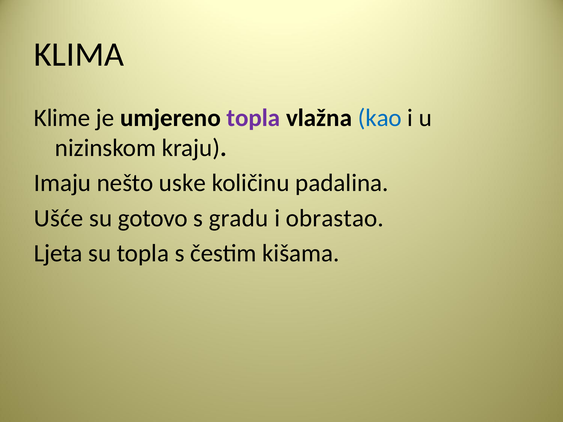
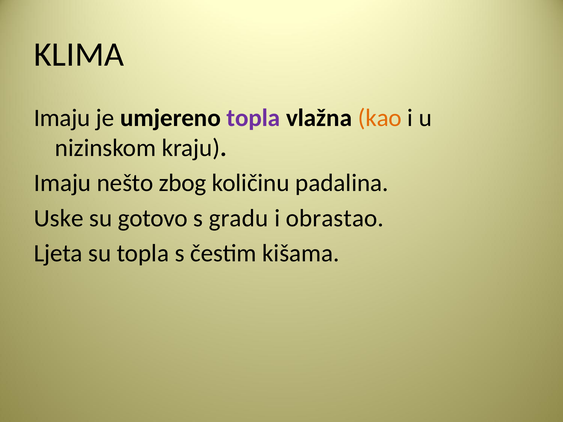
Klime: Klime -> Imaju (62, 118)
kao colour: blue -> orange (380, 118)
uske: uske -> zbog (183, 183)
Ušće: Ušće -> Uske (59, 218)
